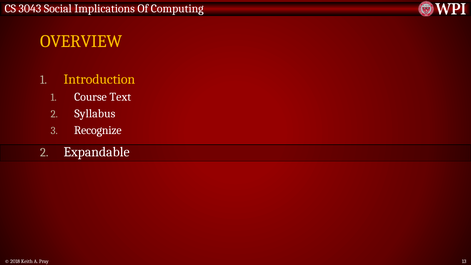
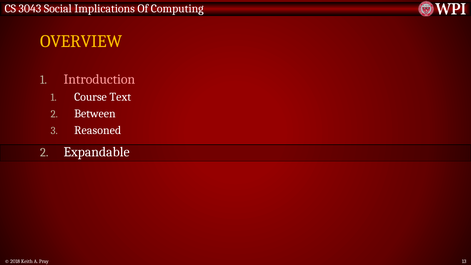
Introduction colour: yellow -> pink (99, 79)
Syllabus: Syllabus -> Between (95, 114)
Recognize: Recognize -> Reasoned (98, 130)
